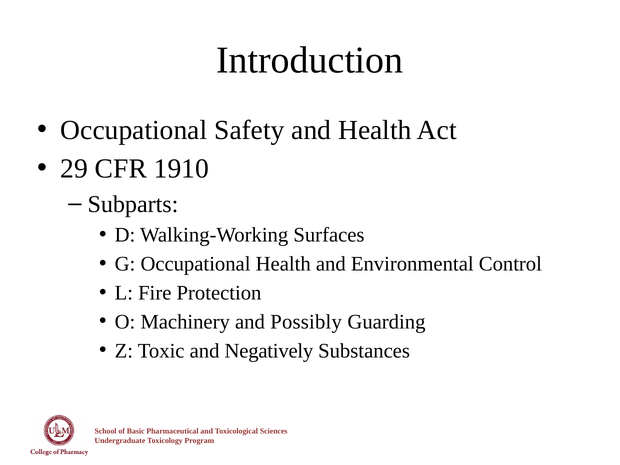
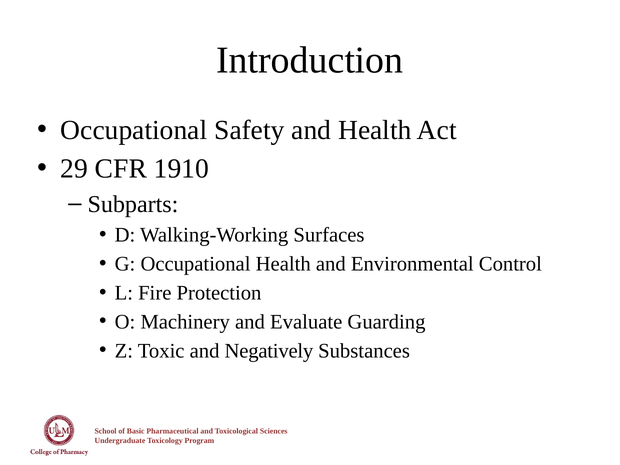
Possibly: Possibly -> Evaluate (306, 322)
